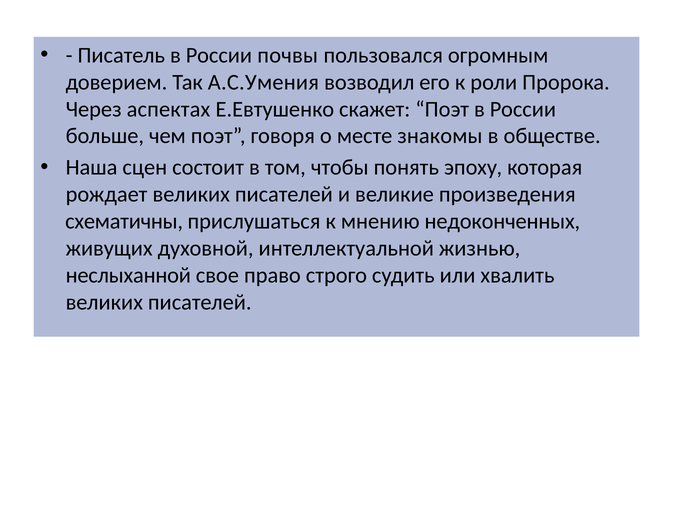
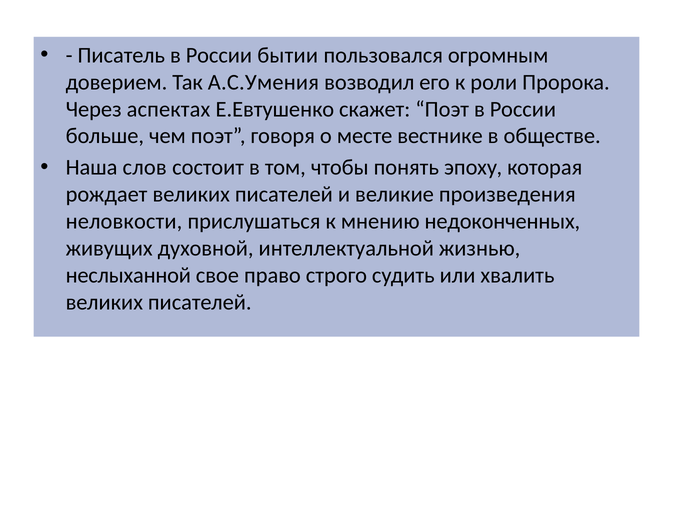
почвы: почвы -> бытии (288, 55)
знакомы: знакомы -> вестнике (440, 136)
сцен: сцен -> слов (145, 167)
схематичны: схематичны -> неловкости (124, 221)
